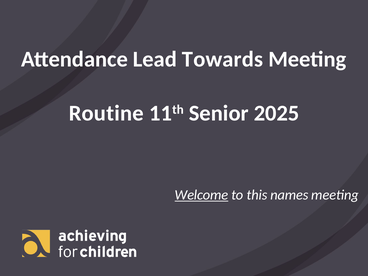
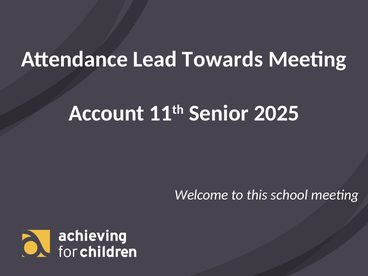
Routine: Routine -> Account (106, 113)
Welcome underline: present -> none (201, 195)
names: names -> school (289, 195)
